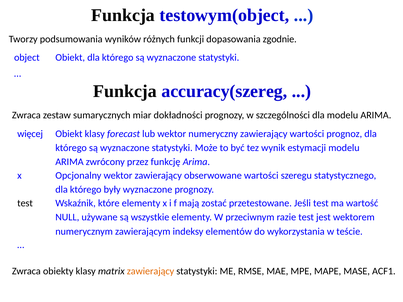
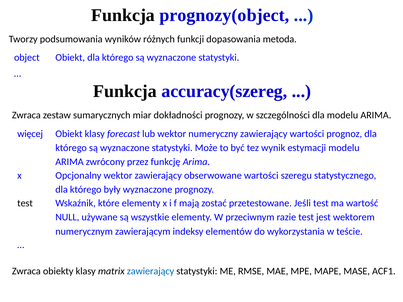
testowym(object: testowym(object -> prognozy(object (224, 15)
zgodnie: zgodnie -> metoda (280, 39)
zawierający colour: orange -> blue (151, 271)
